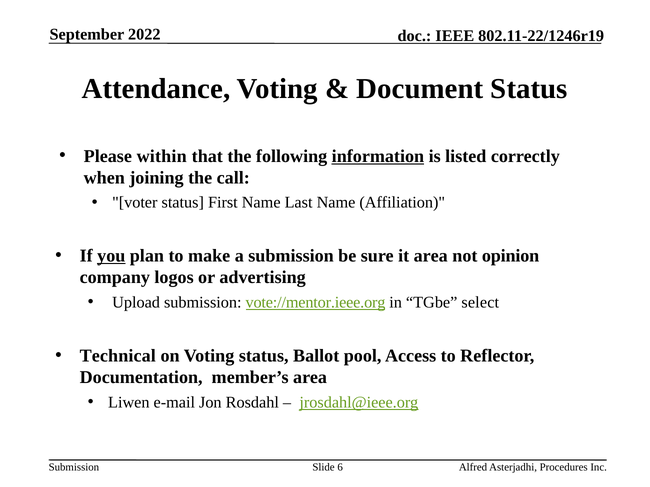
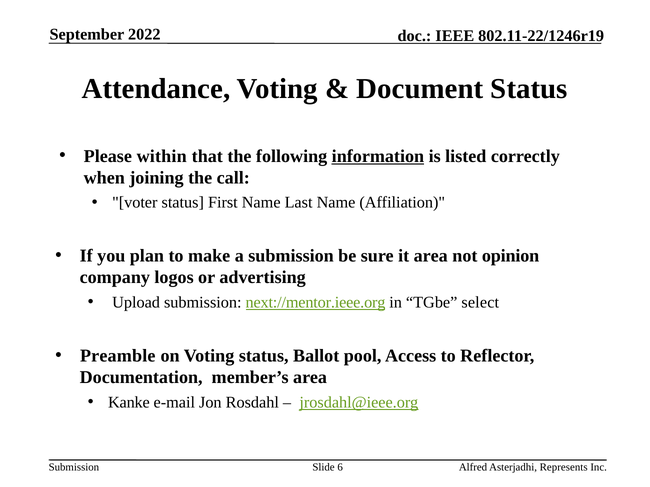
you underline: present -> none (111, 256)
vote://mentor.ieee.org: vote://mentor.ieee.org -> next://mentor.ieee.org (316, 303)
Technical: Technical -> Preamble (118, 356)
Liwen: Liwen -> Kanke (129, 403)
Procedures: Procedures -> Represents (564, 468)
